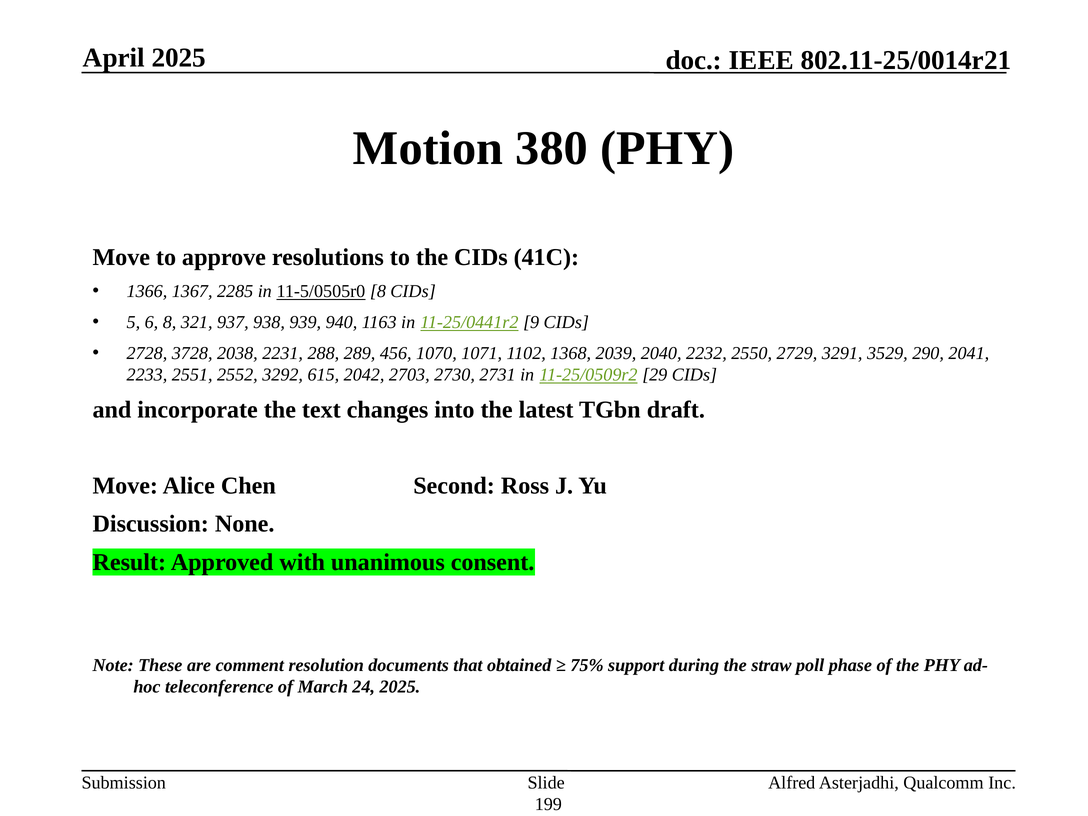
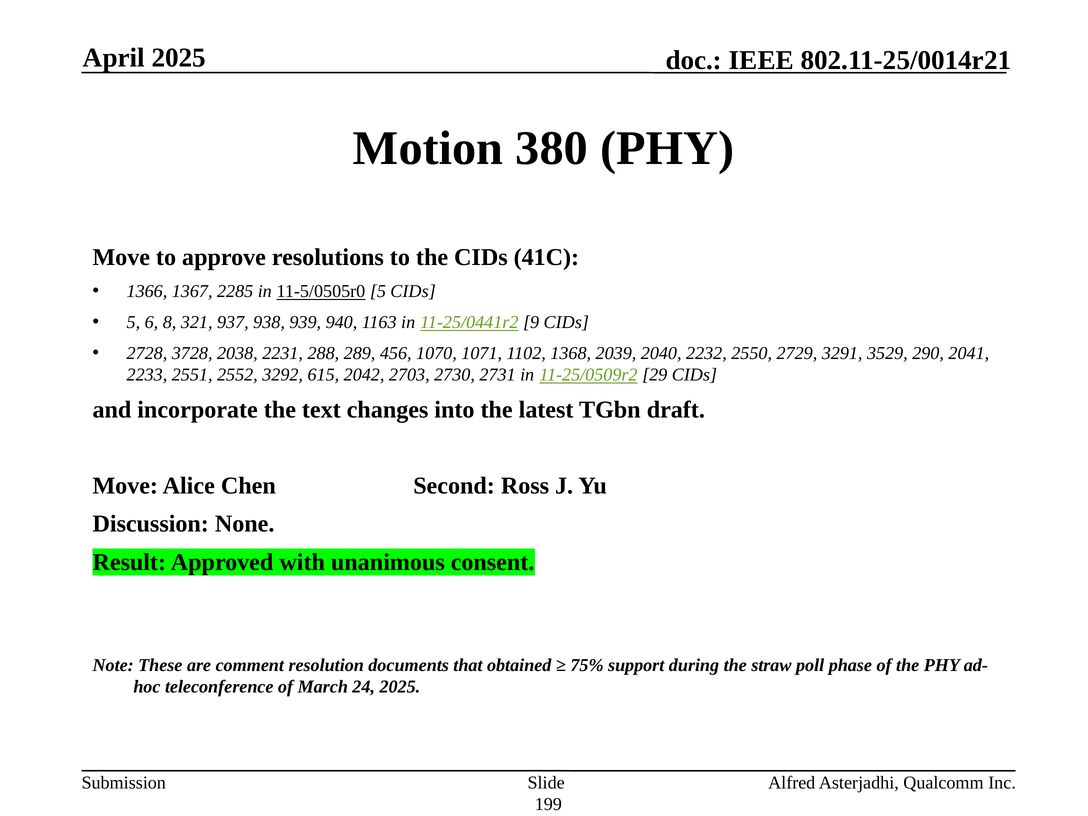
11-5/0505r0 8: 8 -> 5 (378, 291)
